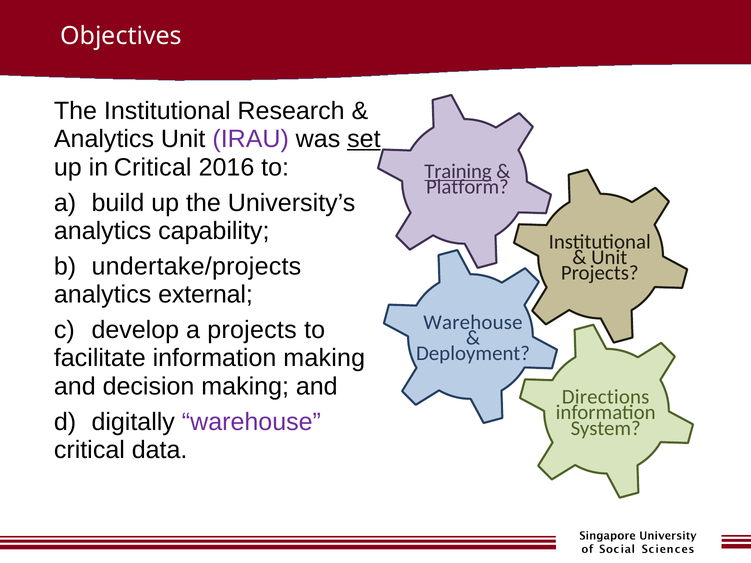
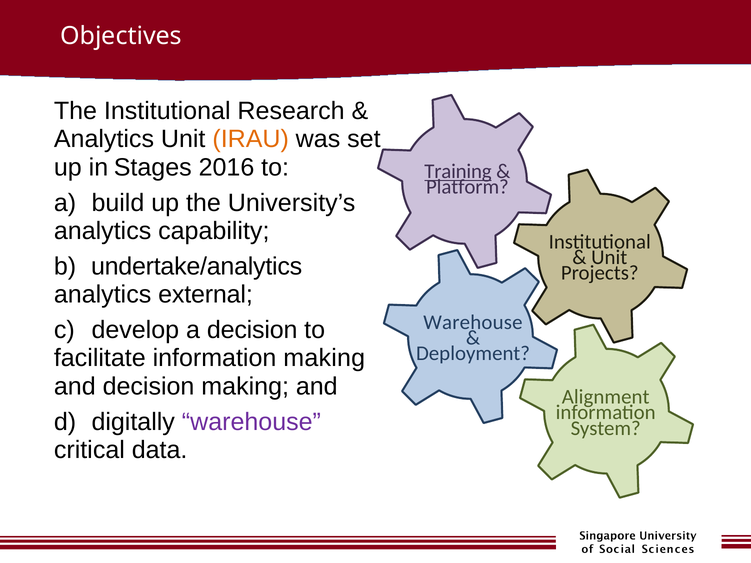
IRAU colour: purple -> orange (251, 139)
set underline: present -> none (364, 139)
in Critical: Critical -> Stages (153, 167)
undertake/projects: undertake/projects -> undertake/analytics (197, 267)
a projects: projects -> decision (252, 330)
Directions: Directions -> Alignment (606, 397)
